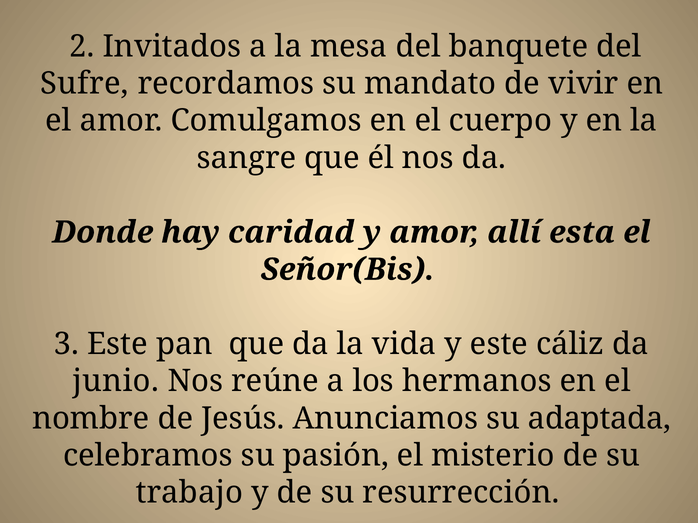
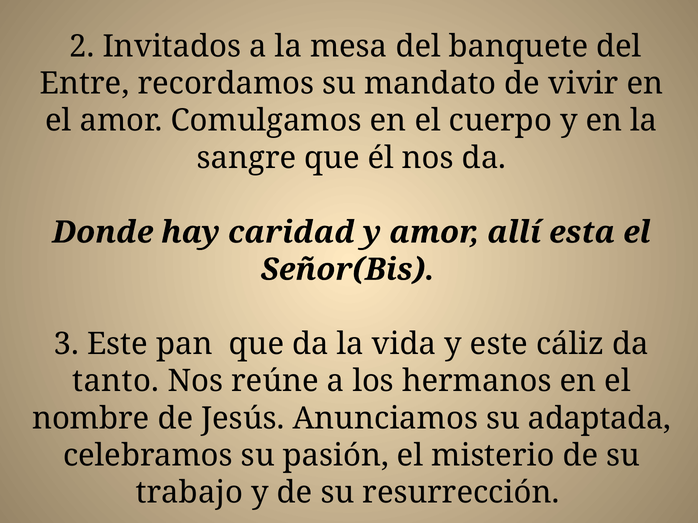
Sufre: Sufre -> Entre (85, 84)
junio: junio -> tanto (116, 382)
